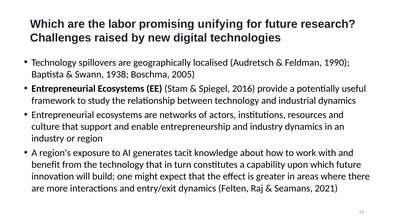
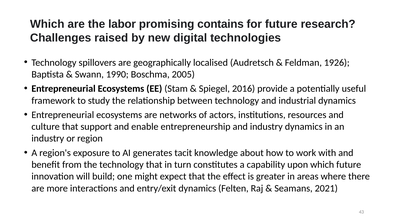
unifying: unifying -> contains (221, 24)
1990: 1990 -> 1926 (337, 62)
1938: 1938 -> 1990 (117, 74)
